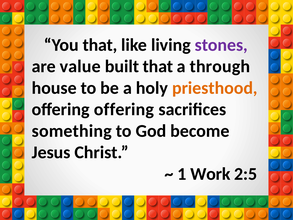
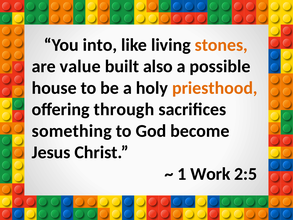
You that: that -> into (100, 45)
stones colour: purple -> orange (221, 45)
built that: that -> also (158, 66)
through: through -> possible (220, 66)
offering offering: offering -> through (124, 109)
